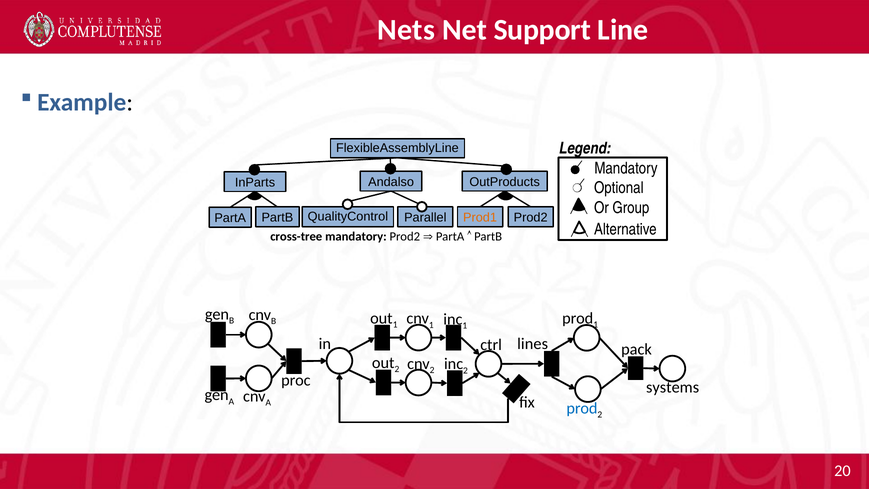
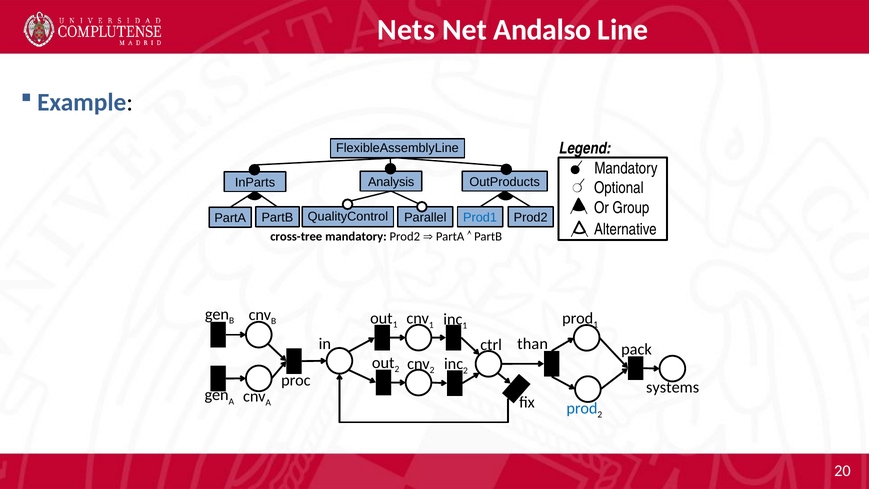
Support: Support -> Andalso (542, 30)
Andalso: Andalso -> Analysis (391, 182)
Prod1 colour: orange -> blue (480, 218)
lines: lines -> than (533, 344)
